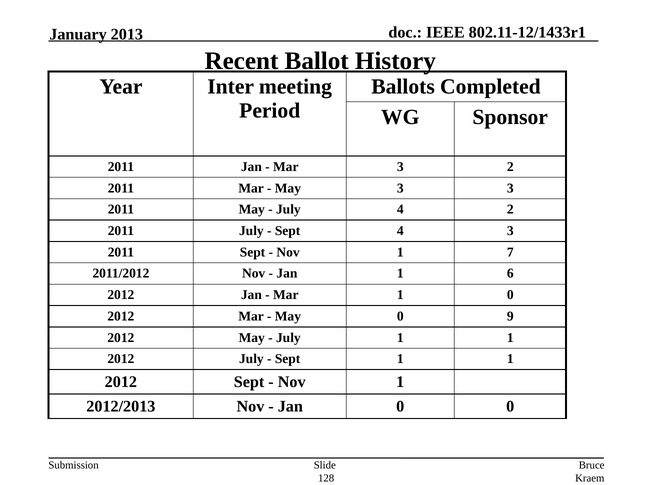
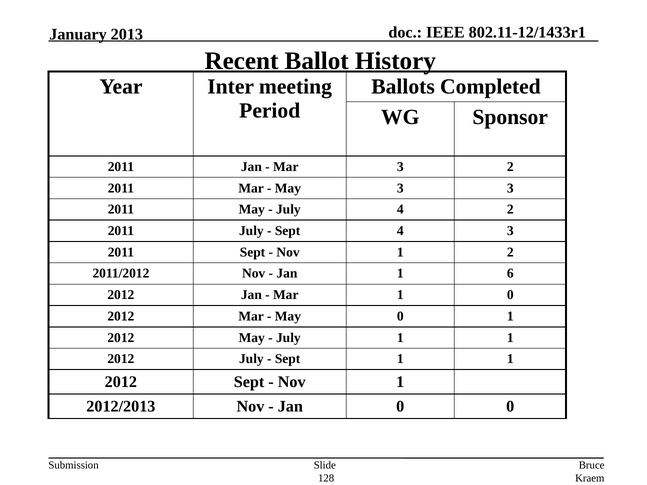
1 7: 7 -> 2 (510, 252)
0 9: 9 -> 1 (510, 316)
